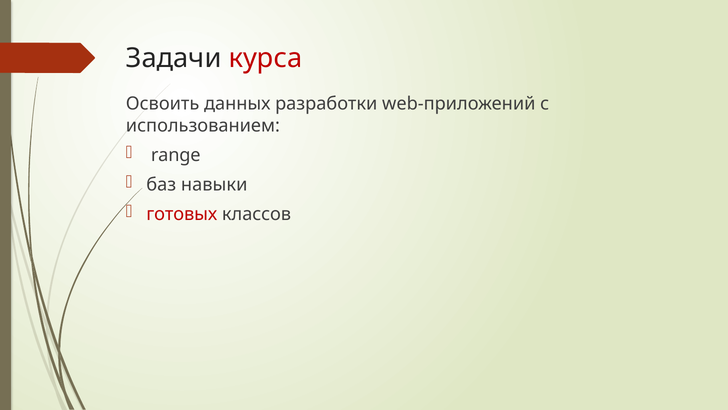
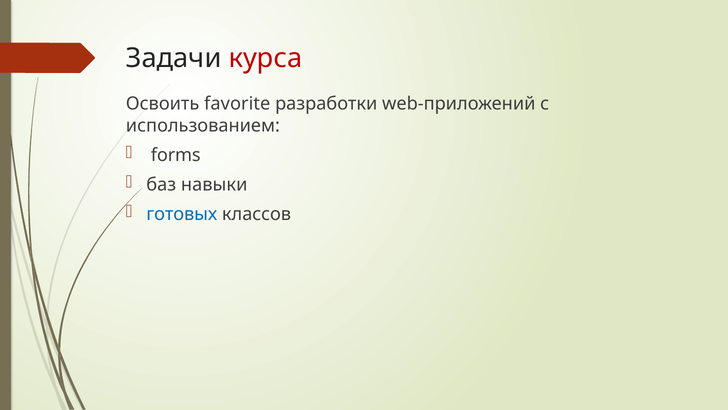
данных: данных -> favorite (237, 104)
range: range -> forms (176, 155)
готовых colour: red -> blue (182, 214)
